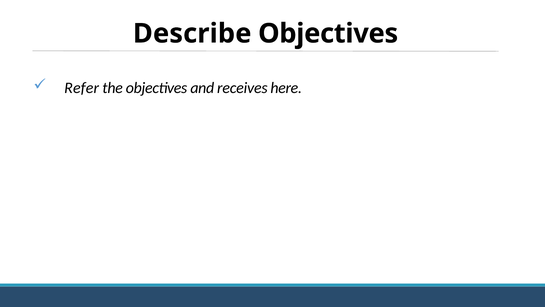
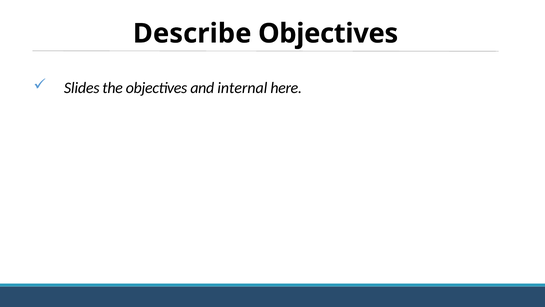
Refer: Refer -> Slides (82, 88)
receives: receives -> internal (242, 88)
